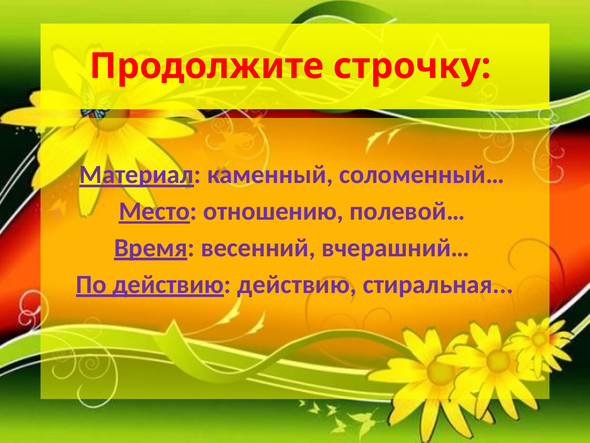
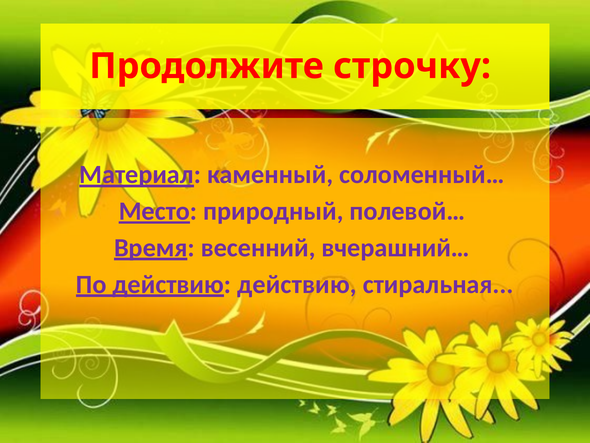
отношению: отношению -> природный (273, 211)
